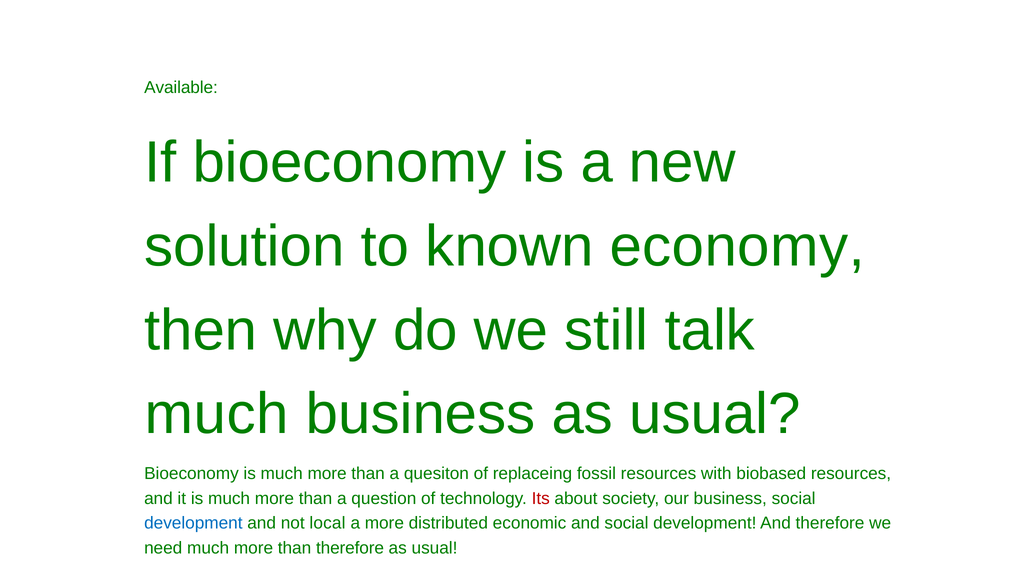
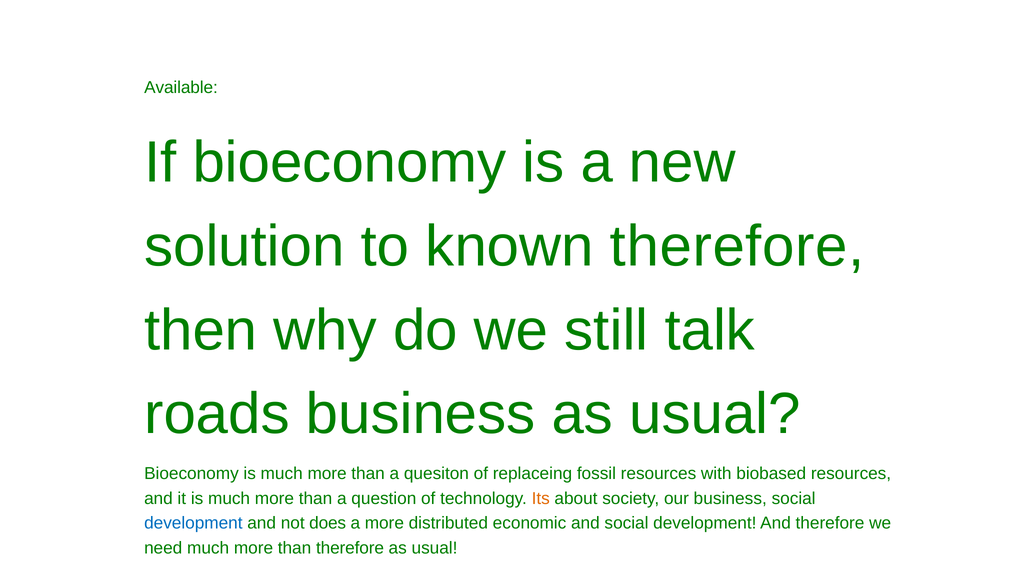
known economy: economy -> therefore (737, 247)
much: much -> roads (217, 414)
Its colour: red -> orange (541, 499)
local: local -> does (328, 523)
